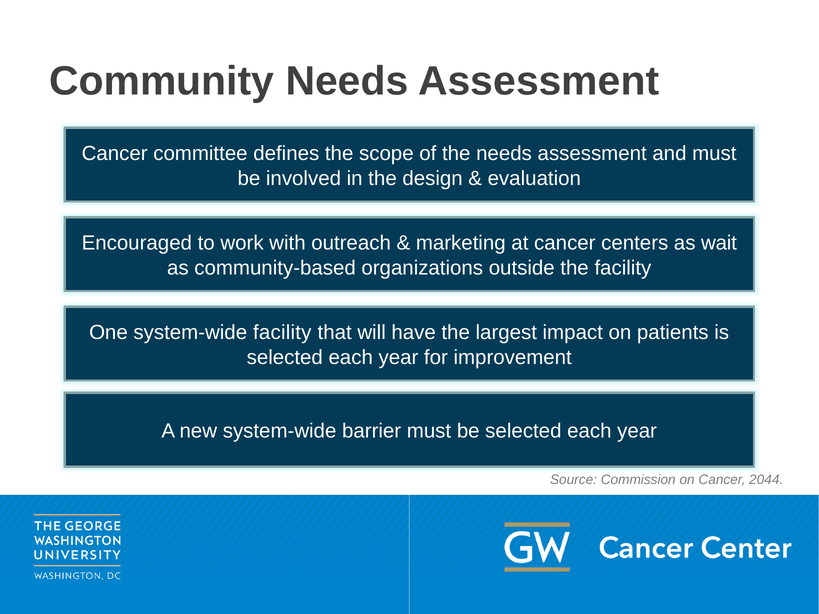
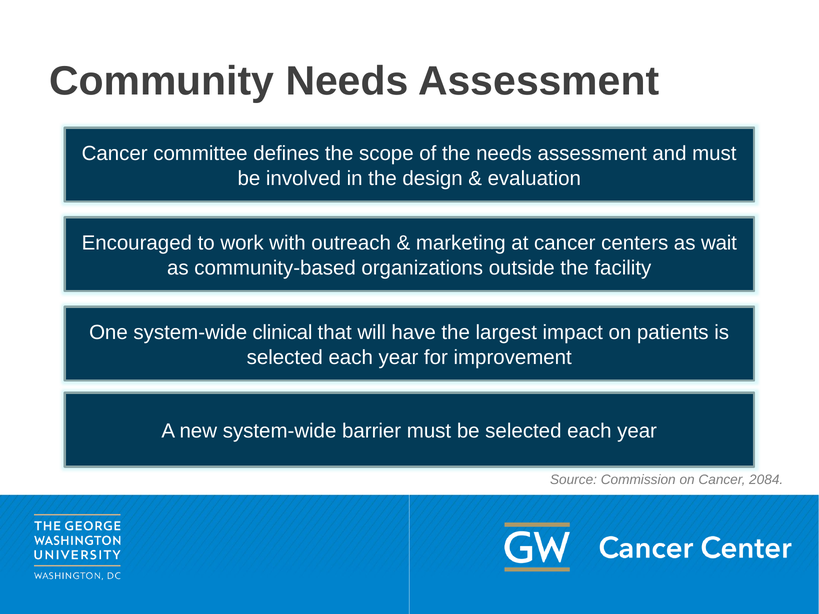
system-wide facility: facility -> clinical (282, 333)
2044: 2044 -> 2084 (766, 480)
